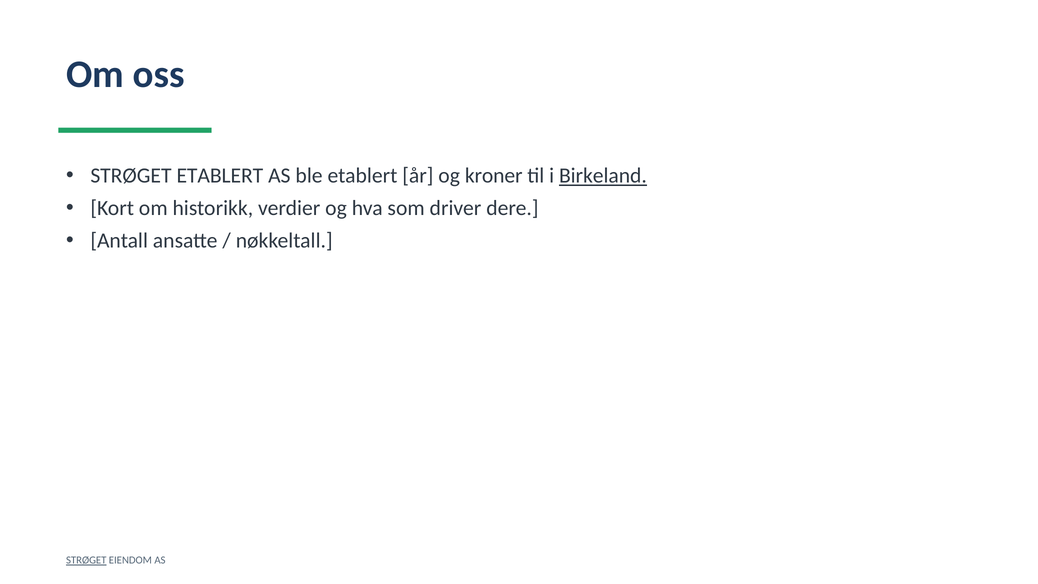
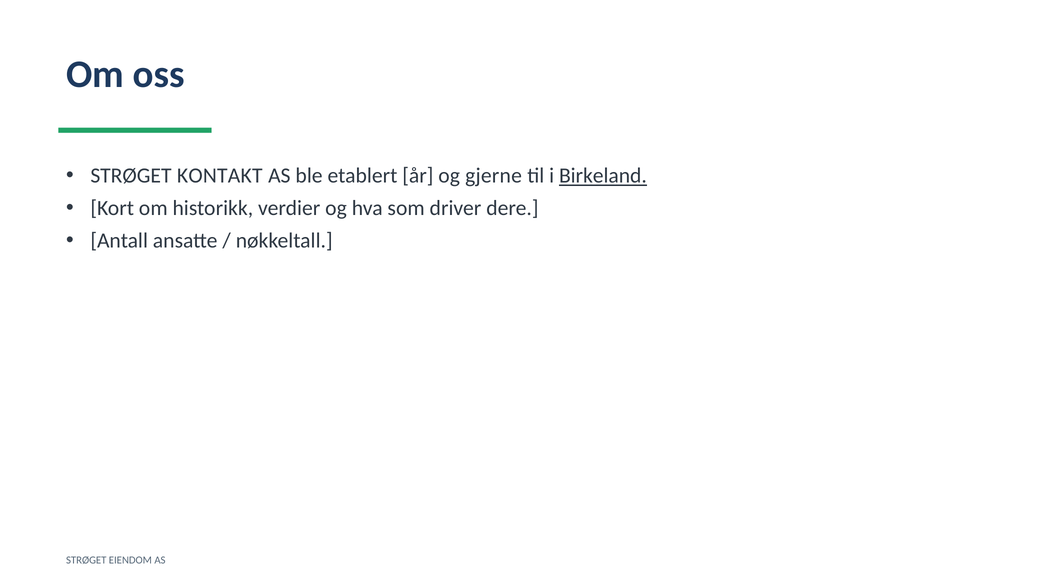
STRØGET ETABLERT: ETABLERT -> KONTAKT (220, 176)
kroner: kroner -> gjerne (494, 176)
STRØGET underline: present -> none (86, 560)
